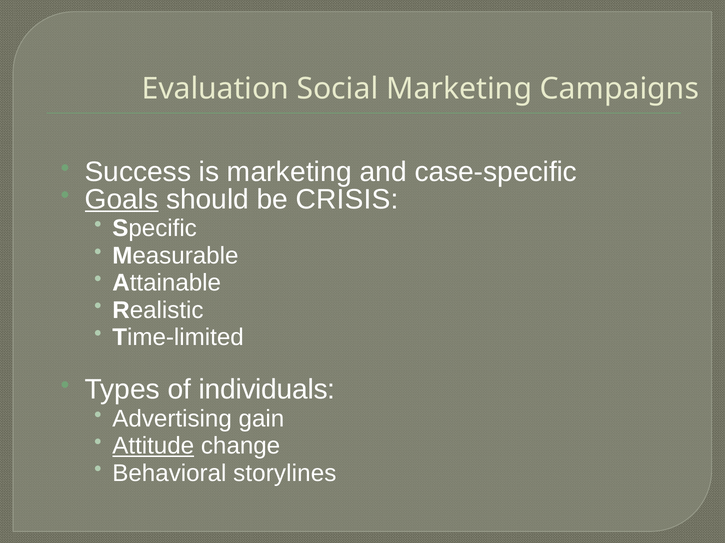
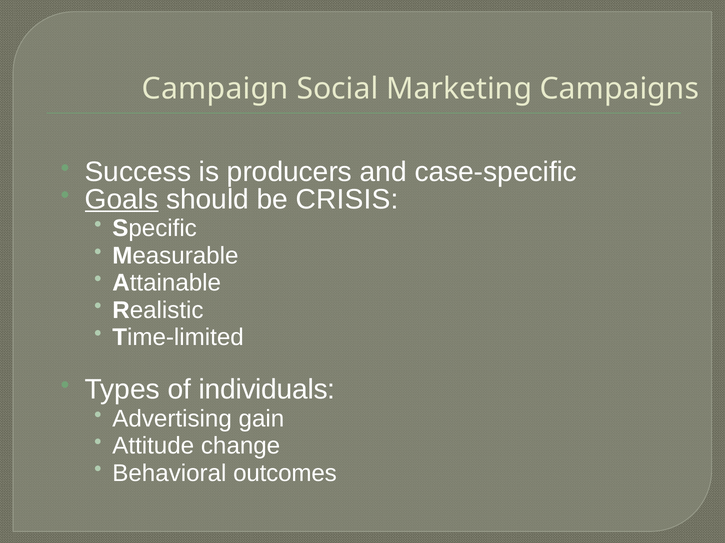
Evaluation: Evaluation -> Campaign (215, 89)
is marketing: marketing -> producers (289, 172)
Attitude underline: present -> none (153, 447)
storylines: storylines -> outcomes (285, 474)
